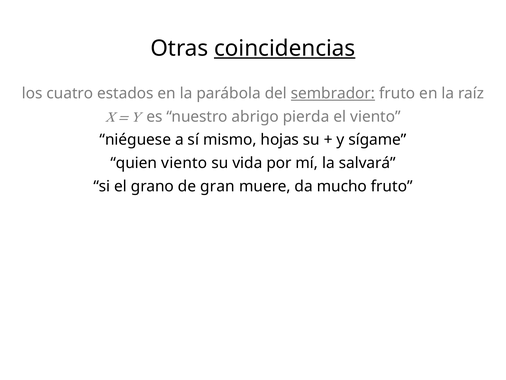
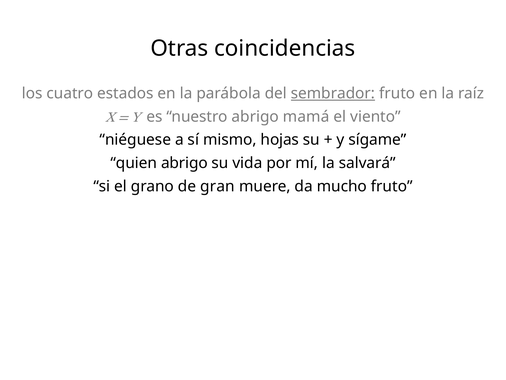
coincidencias underline: present -> none (285, 48)
pierda: pierda -> mamá (306, 117)
quien viento: viento -> abrigo (184, 163)
